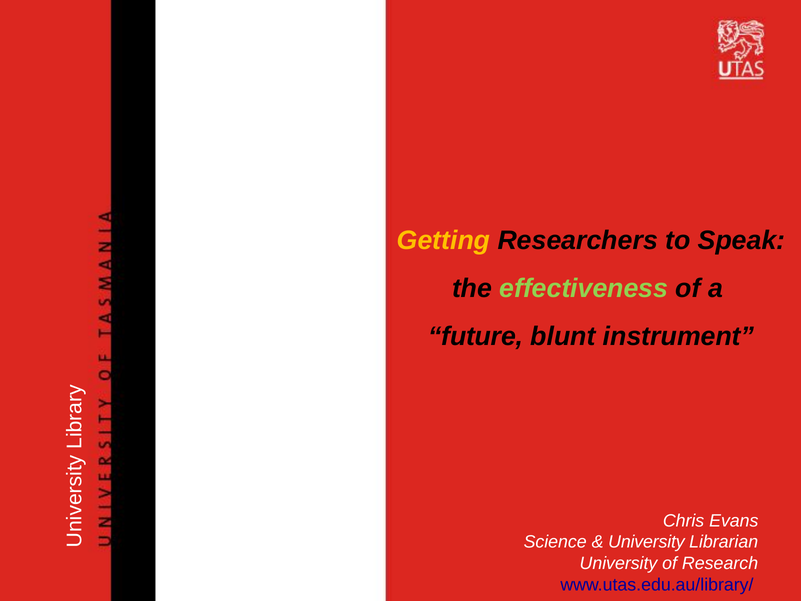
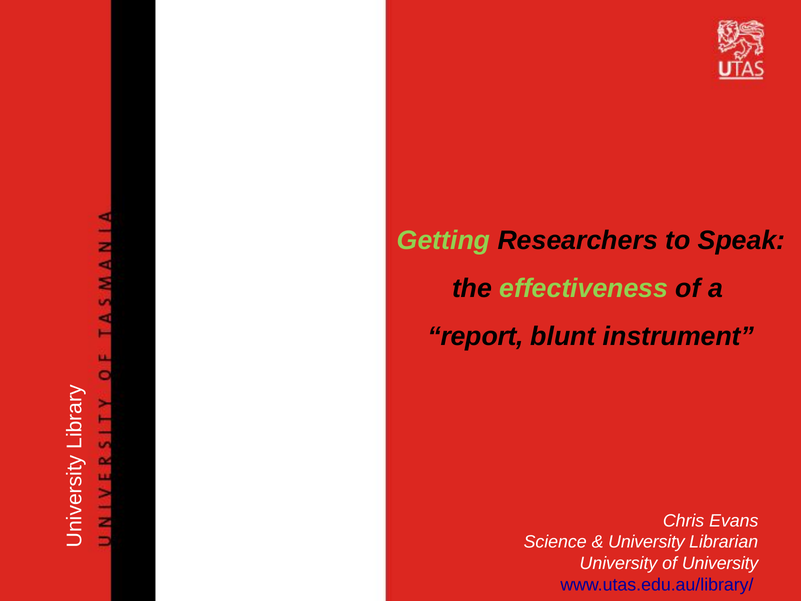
Getting colour: yellow -> light green (444, 240)
future: future -> report (476, 336)
of Research: Research -> University (720, 563)
